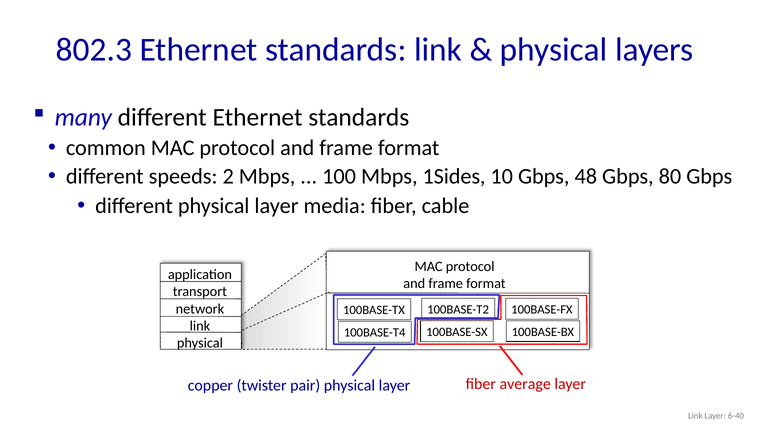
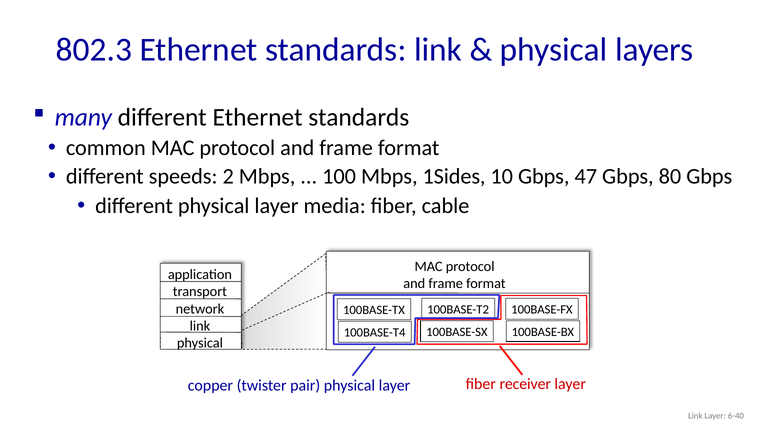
48: 48 -> 47 (586, 176)
average: average -> receiver (525, 384)
